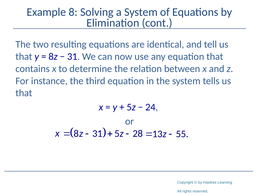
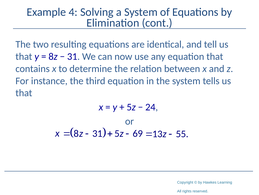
Example 8: 8 -> 4 (73, 12)
28: 28 -> 69 (138, 133)
